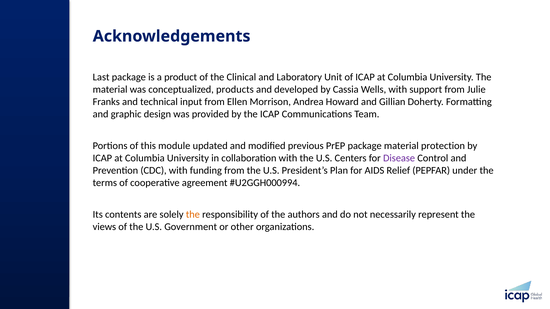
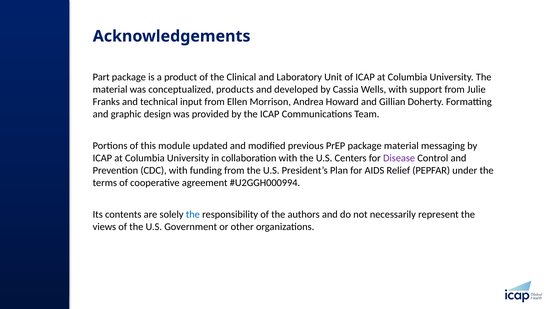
Last: Last -> Part (101, 77)
protection: protection -> messaging (443, 146)
the colour: orange -> blue (193, 215)
